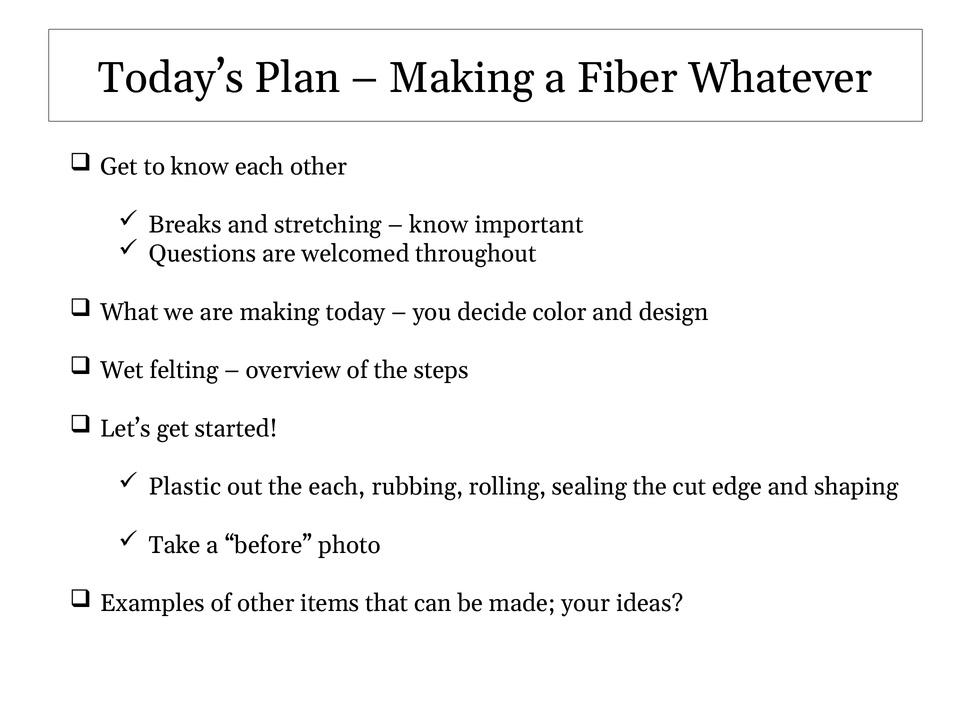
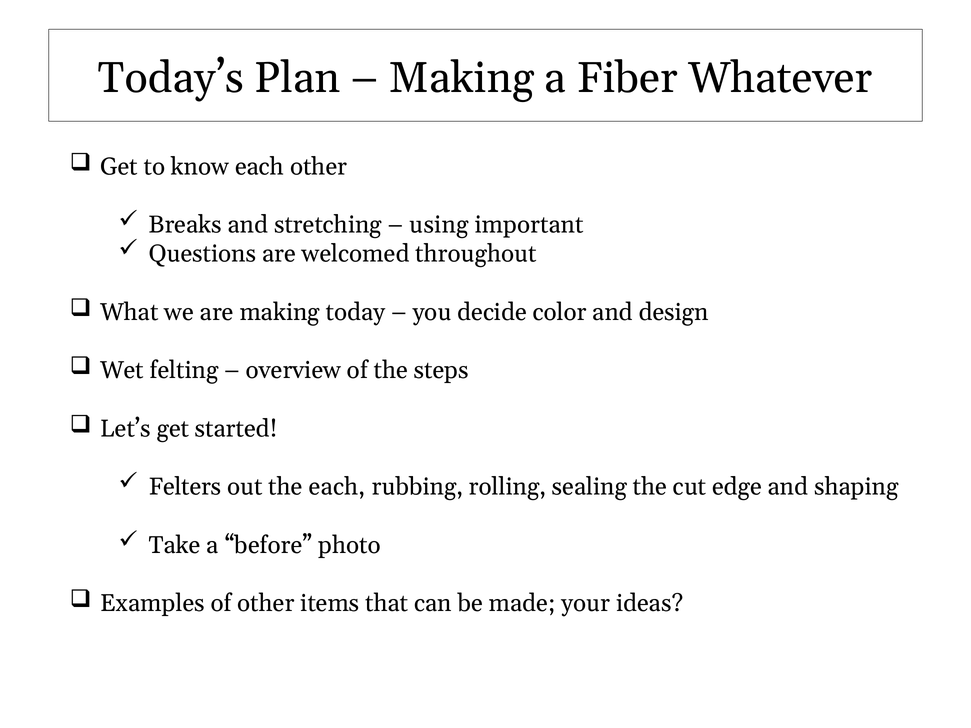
know: know -> using (439, 225)
Plastic: Plastic -> Felters (185, 487)
